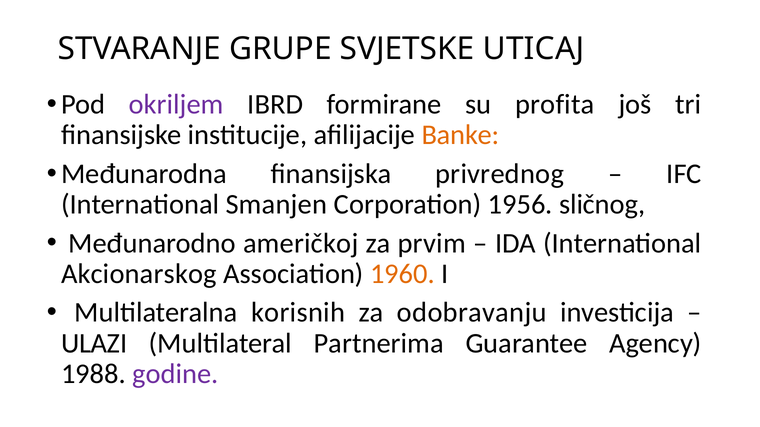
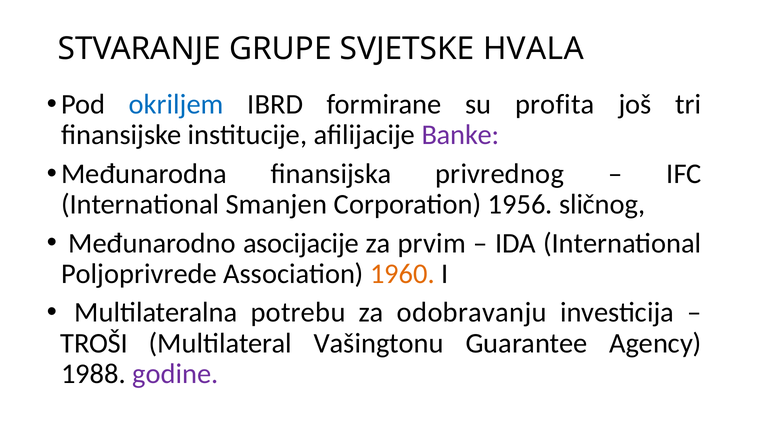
UTICAJ: UTICAJ -> HVALA (534, 49)
okriljem colour: purple -> blue (176, 104)
Banke colour: orange -> purple (461, 135)
američkoj: američkoj -> asocijacije (301, 243)
Akcionarskog: Akcionarskog -> Poljoprivrede (139, 274)
korisnih: korisnih -> potrebu (298, 313)
ULAZI: ULAZI -> TROŠI (94, 344)
Partnerima: Partnerima -> Vašingtonu (379, 344)
